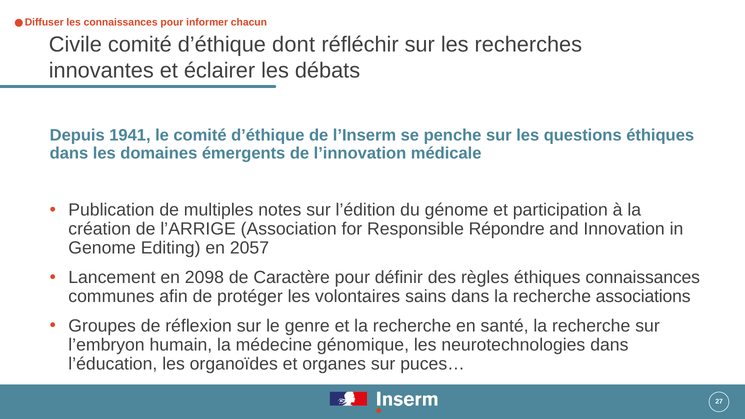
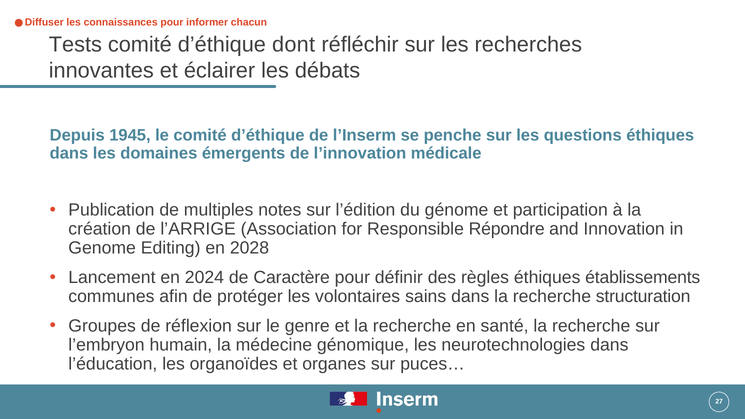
Civile: Civile -> Tests (75, 45)
1941: 1941 -> 1945 (130, 135)
2057: 2057 -> 2028 (249, 248)
2098: 2098 -> 2024 (204, 277)
éthiques connaissances: connaissances -> établissements (643, 277)
associations: associations -> structuration (643, 297)
